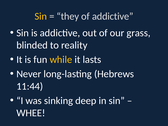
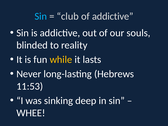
Sin colour: yellow -> light blue (41, 16)
they: they -> club (68, 16)
grass: grass -> souls (138, 33)
11:44: 11:44 -> 11:53 (30, 86)
